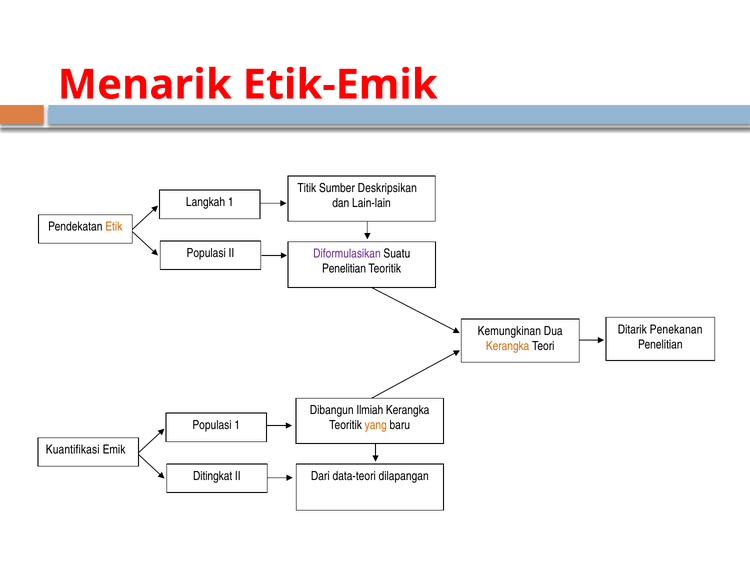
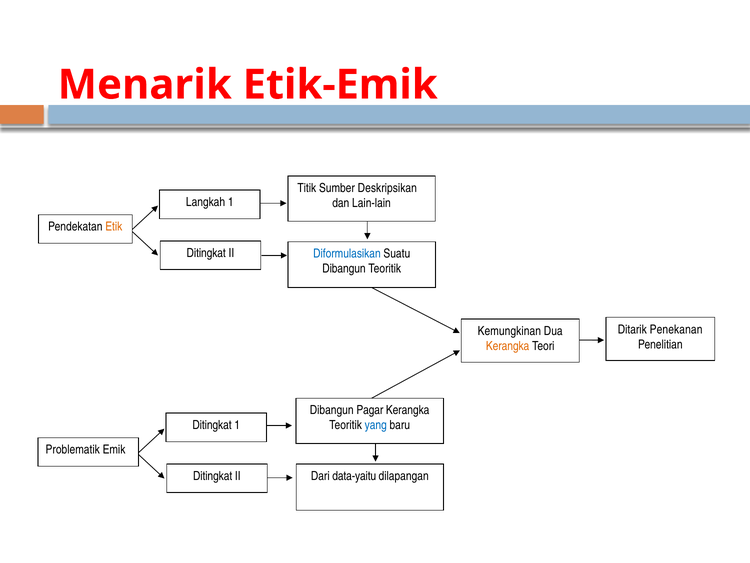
Populasi: Populasi -> Ditingkat (206, 253)
Diformulasikan colour: purple -> blue (347, 254)
Penelitian: Penelitian -> Dibangun (344, 269)
Ilmiah: Ilmiah -> Pagar (370, 410)
Populasi: Populasi -> Ditingkat (212, 425)
yang colour: orange -> blue (376, 425)
Kuantifikasi: Kuantifikasi -> Problematik (73, 449)
data-teori: data-teori -> data-yaitu (354, 476)
